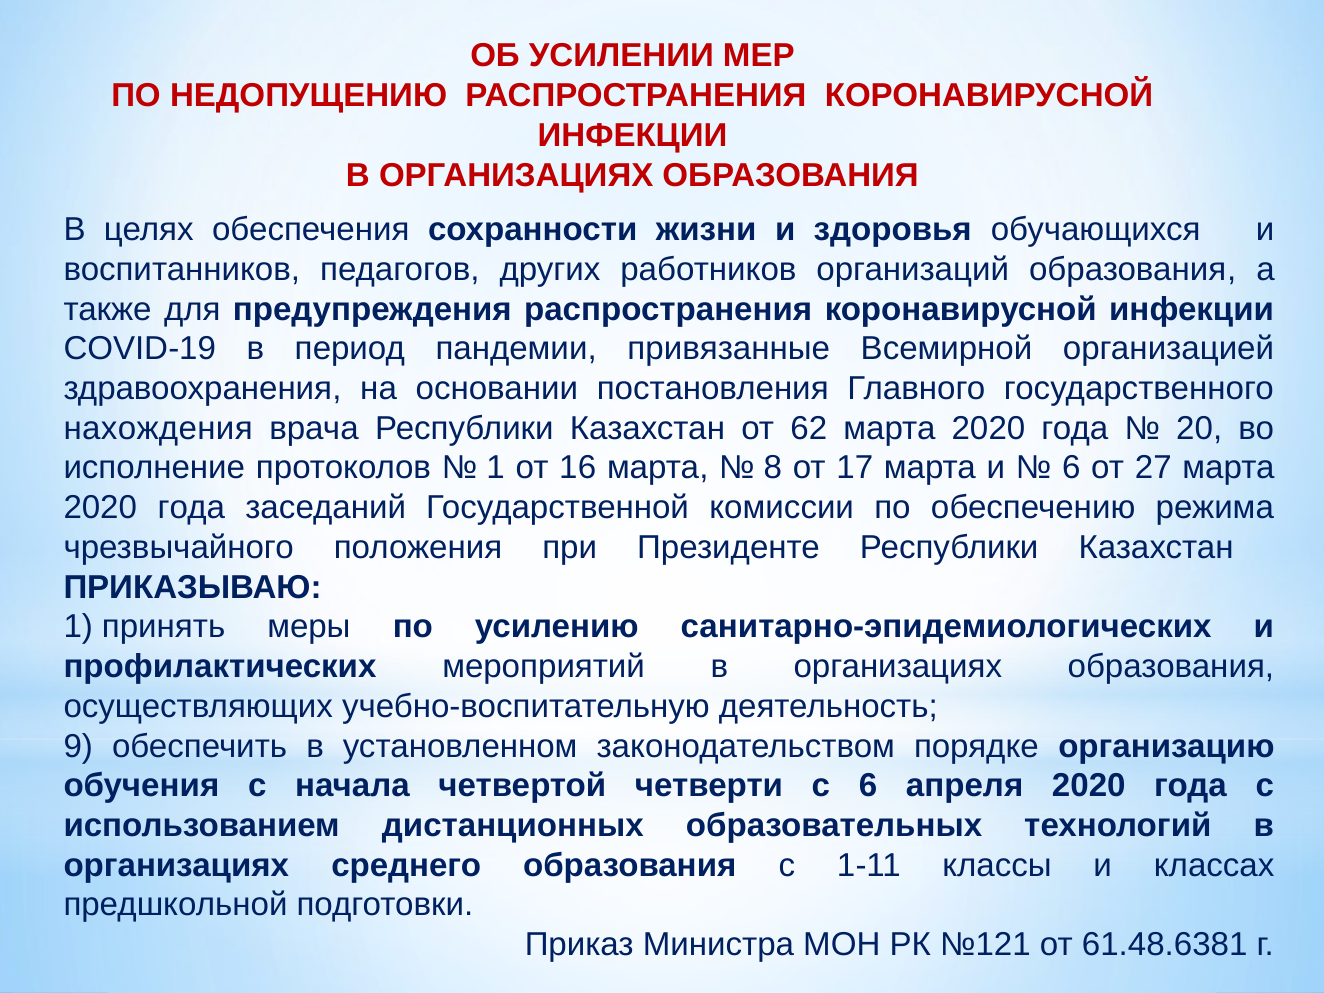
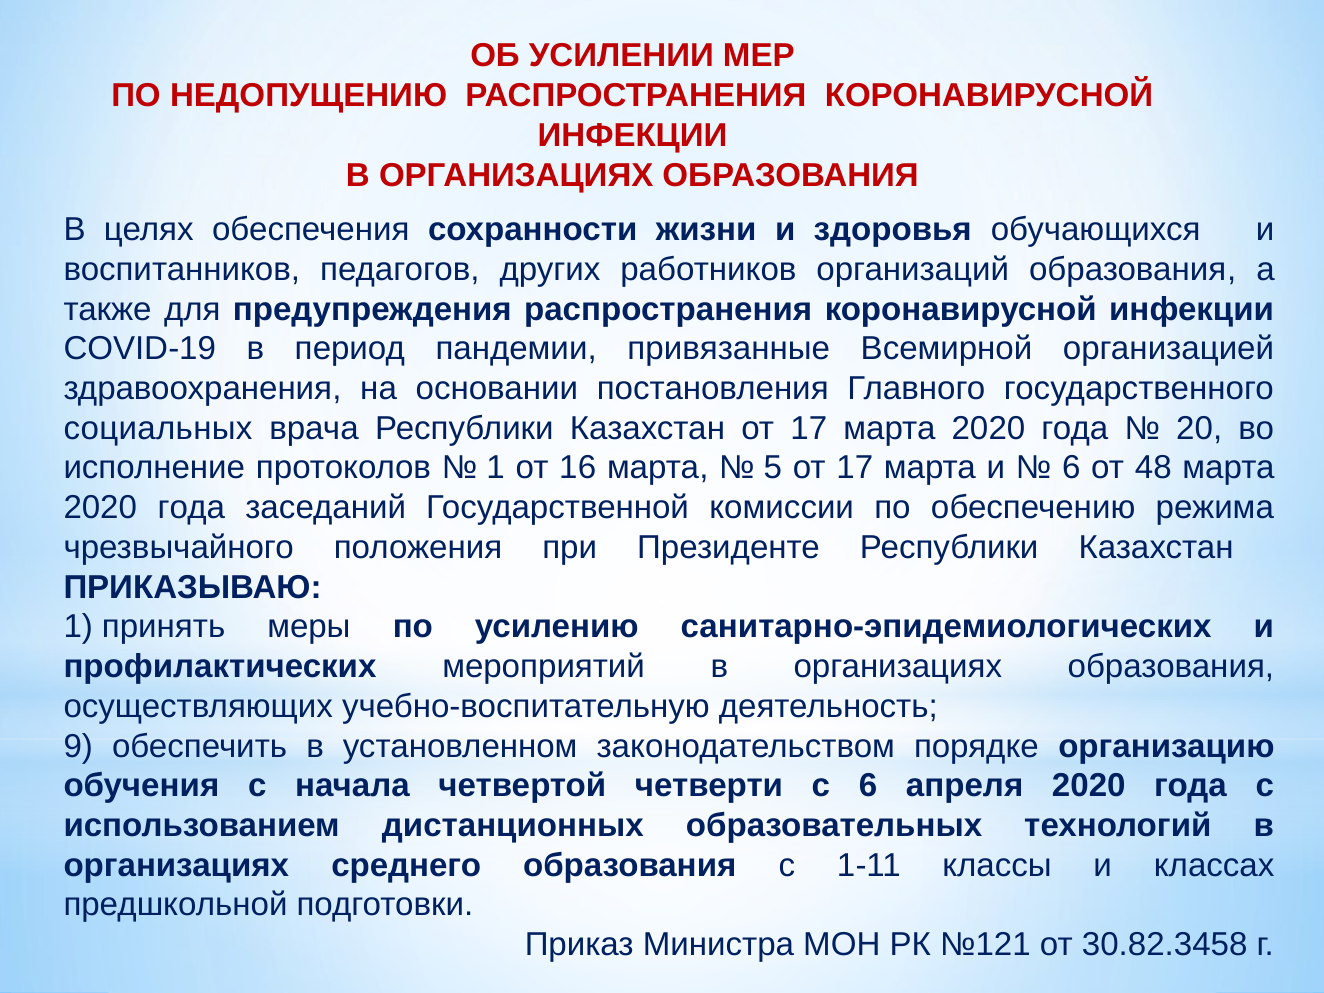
нахождения: нахождения -> социальных (158, 428)
Казахстан от 62: 62 -> 17 (809, 428)
8: 8 -> 5 (773, 468)
27: 27 -> 48 (1153, 468)
61.48.6381: 61.48.6381 -> 30.82.3458 (1165, 945)
